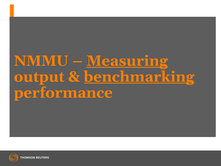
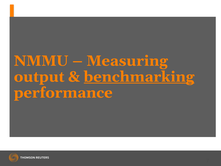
Measuring underline: present -> none (127, 61)
